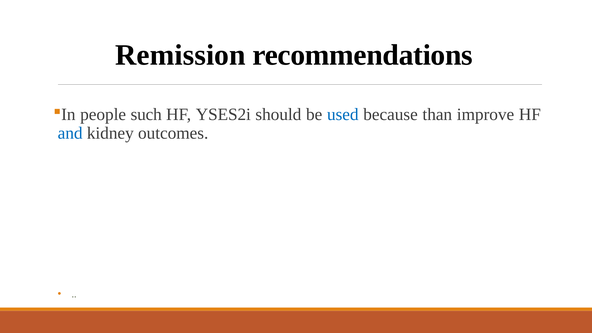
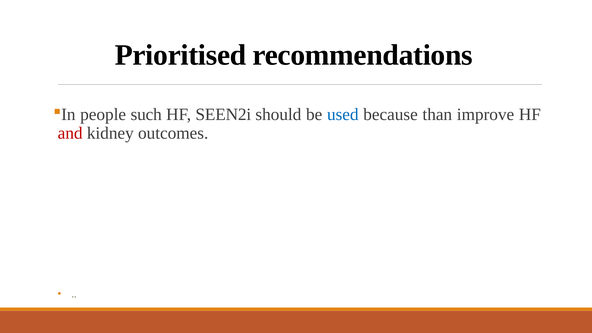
Remission: Remission -> Prioritised (181, 55)
YSES2i: YSES2i -> SEEN2i (223, 115)
and colour: blue -> red (70, 133)
